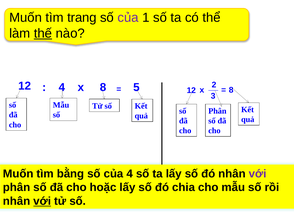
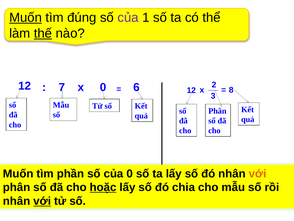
Muốn underline: none -> present (26, 18)
trang: trang -> đúng (82, 18)
4: 4 -> 7 (62, 87)
x 8: 8 -> 0 (103, 87)
5: 5 -> 6 (136, 87)
bằng: bằng -> phần (70, 173)
của 4: 4 -> 0 (130, 173)
với colour: purple -> orange (258, 173)
hoặc underline: none -> present (103, 187)
